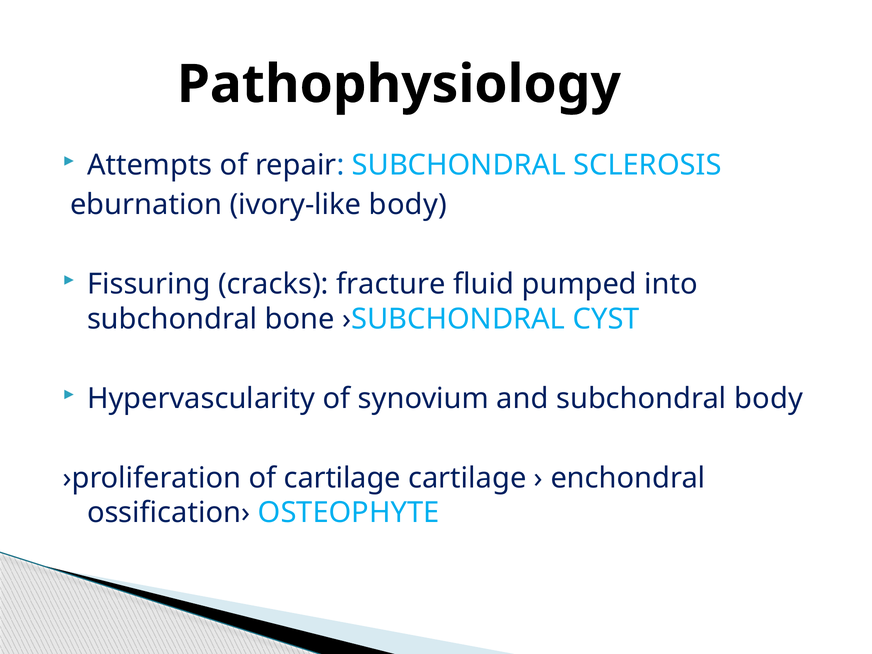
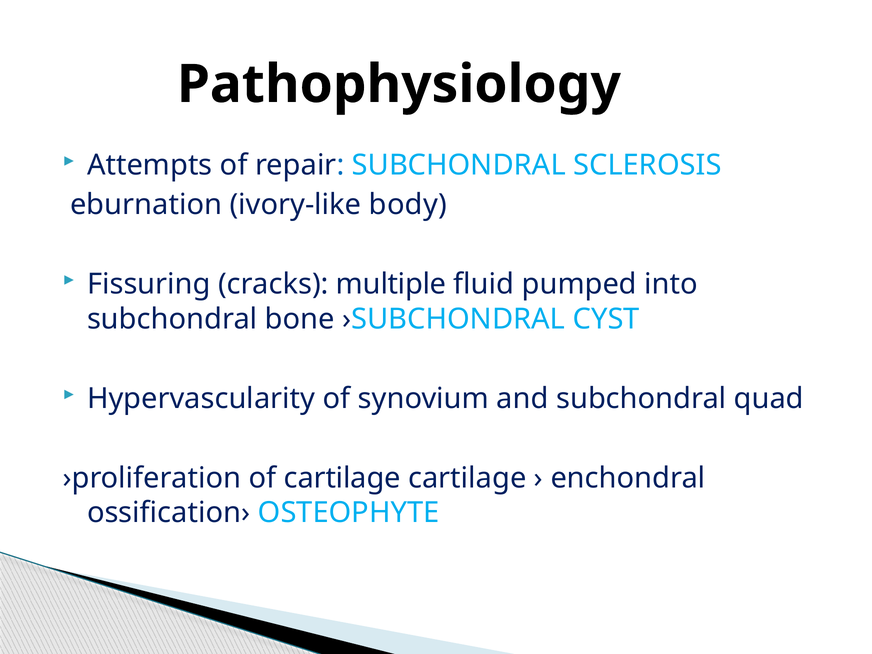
fracture: fracture -> multiple (391, 284)
subchondral body: body -> quad (769, 399)
